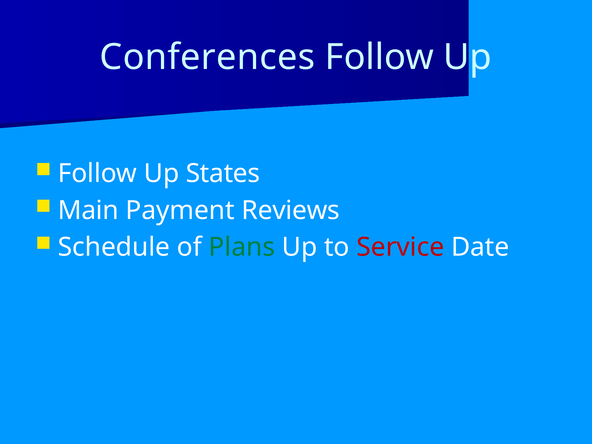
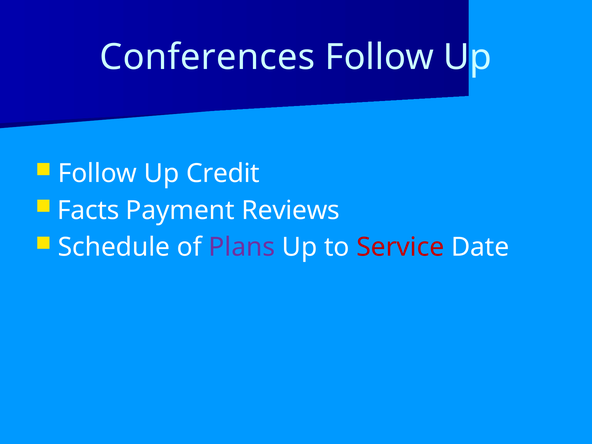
States: States -> Credit (223, 174)
Main: Main -> Facts (88, 210)
Plans colour: green -> purple (242, 247)
